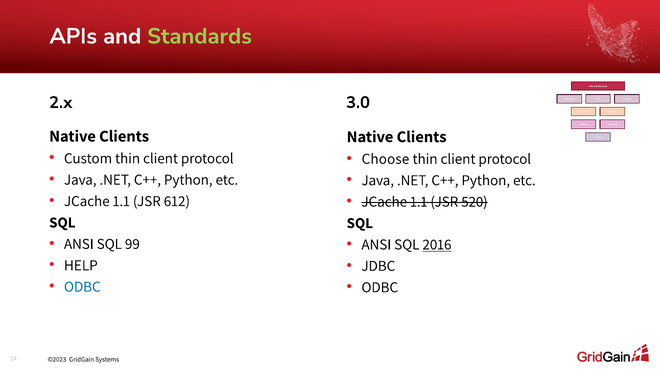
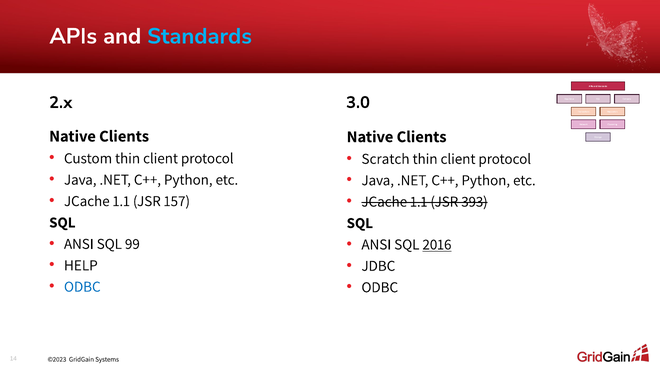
Standards colour: light green -> light blue (200, 36)
Choose: Choose -> Scratch (385, 159)
612: 612 -> 157 (177, 201)
520: 520 -> 393 (474, 202)
